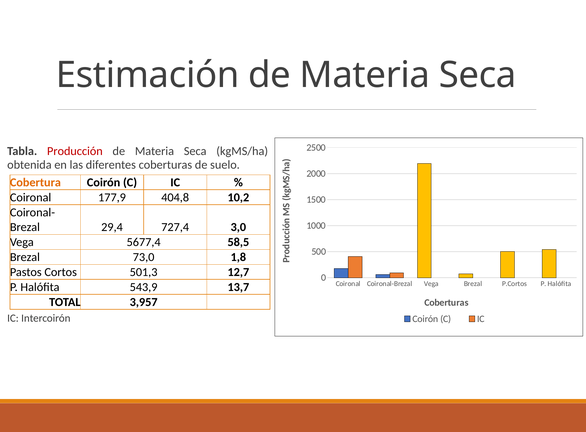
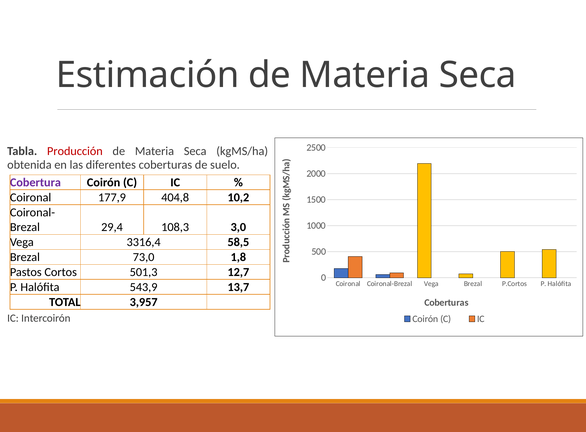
Cobertura colour: orange -> purple (35, 183)
727,4: 727,4 -> 108,3 (175, 228)
5677,4: 5677,4 -> 3316,4 (144, 243)
